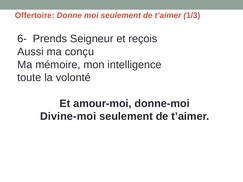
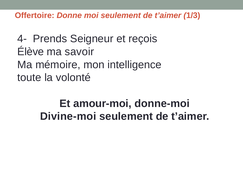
6-: 6- -> 4- (22, 39)
Aussi: Aussi -> Élève (31, 52)
conçu: conçu -> savoir (79, 52)
